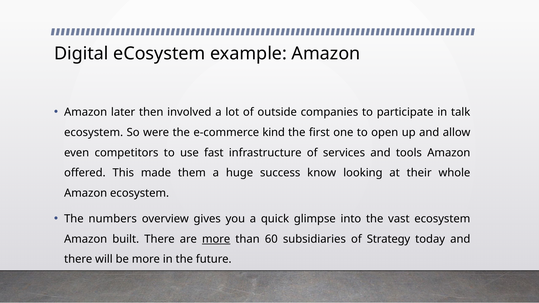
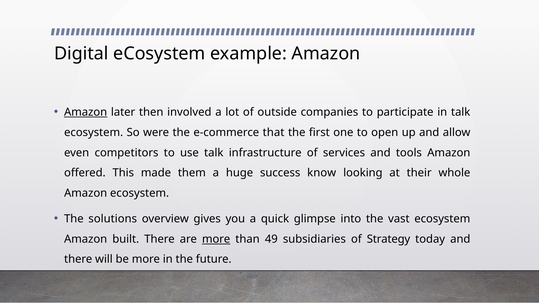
Amazon underline: none -> present (86, 112)
kind: kind -> that (274, 133)
use fast: fast -> talk (214, 153)
numbers: numbers -> solutions (113, 219)
60: 60 -> 49 (271, 239)
